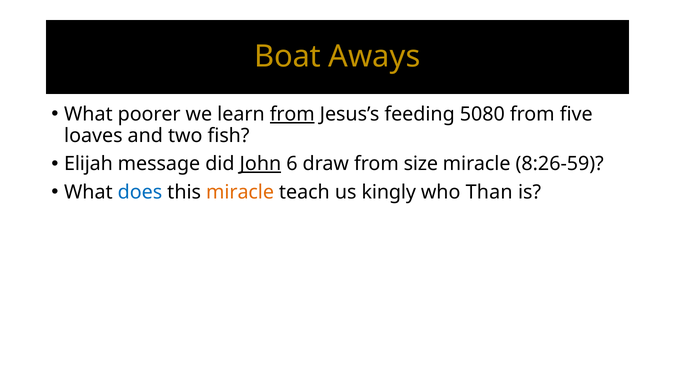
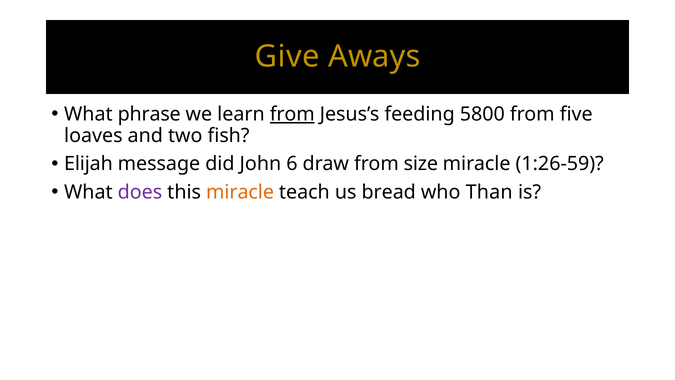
Boat: Boat -> Give (287, 57)
poorer: poorer -> phrase (149, 114)
5080: 5080 -> 5800 (482, 114)
John underline: present -> none (260, 164)
8:26-59: 8:26-59 -> 1:26-59 (560, 164)
does colour: blue -> purple (140, 192)
kingly: kingly -> bread (389, 192)
